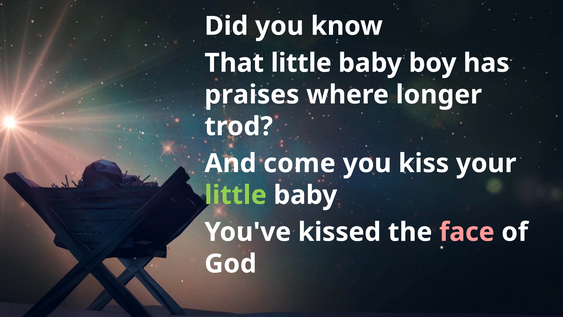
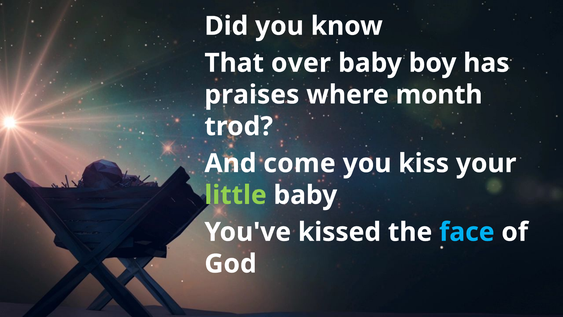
That little: little -> over (301, 63)
longer: longer -> month (439, 95)
face colour: pink -> light blue (467, 232)
